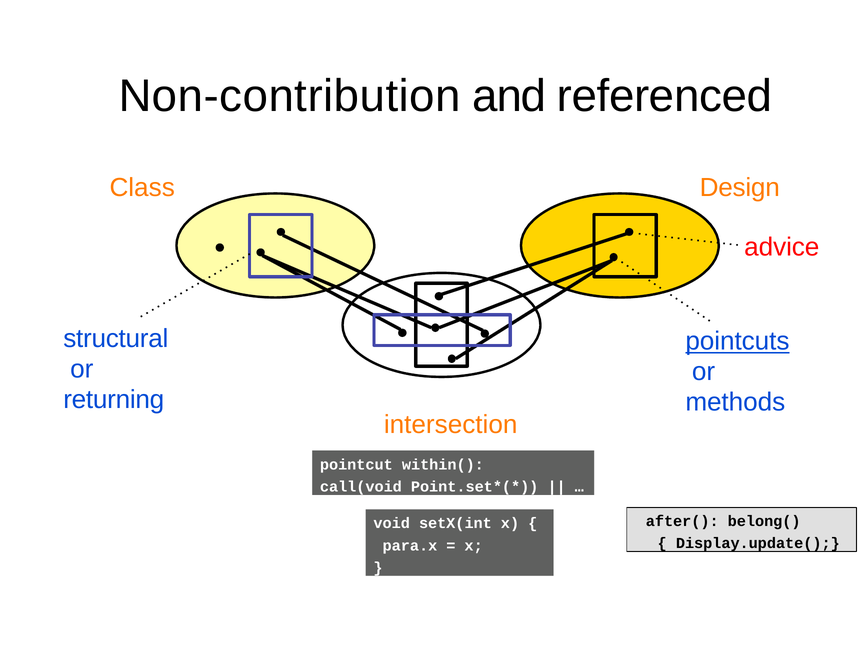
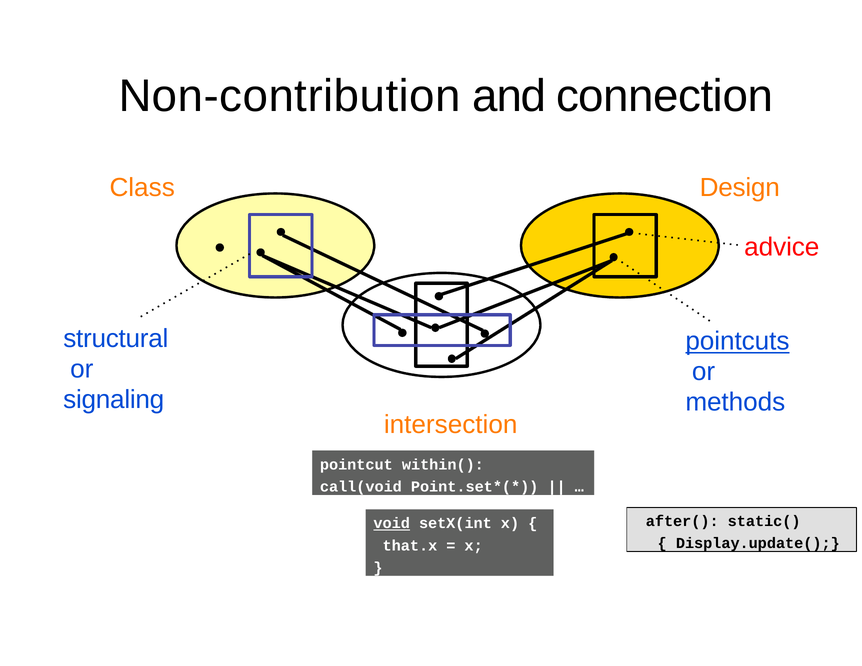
referenced: referenced -> connection (664, 96)
returning: returning -> signaling (114, 400)
belong(: belong( -> static( (764, 521)
void underline: none -> present (392, 523)
para.x: para.x -> that.x (410, 546)
